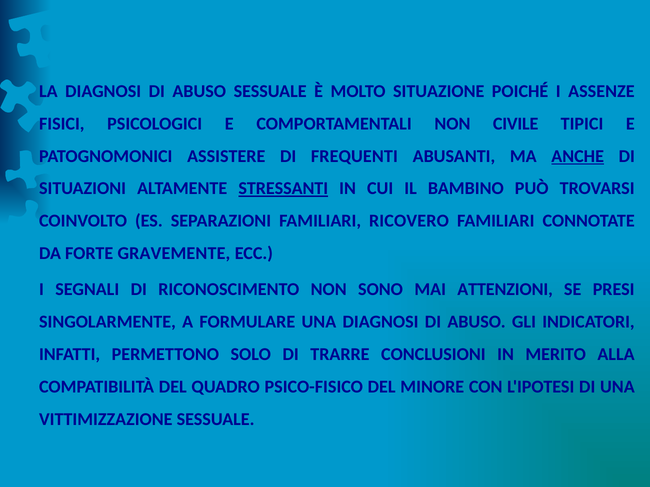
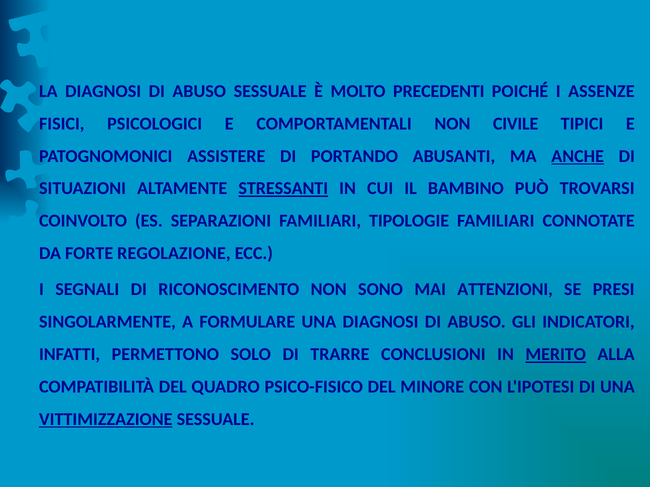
SITUAZIONE: SITUAZIONE -> PRECEDENTI (439, 91)
FREQUENTI: FREQUENTI -> PORTANDO (354, 156)
RICOVERO: RICOVERO -> TIPOLOGIE (409, 221)
GRAVEMENTE: GRAVEMENTE -> REGOLAZIONE (174, 254)
MERITO underline: none -> present (556, 355)
VITTIMIZZAZIONE underline: none -> present (106, 420)
